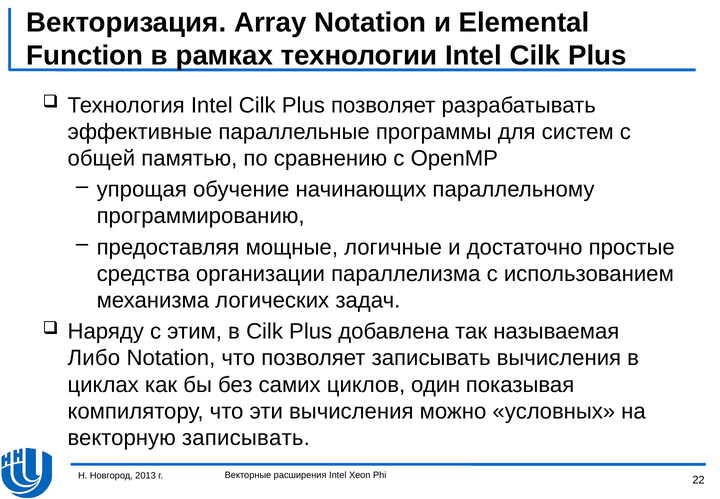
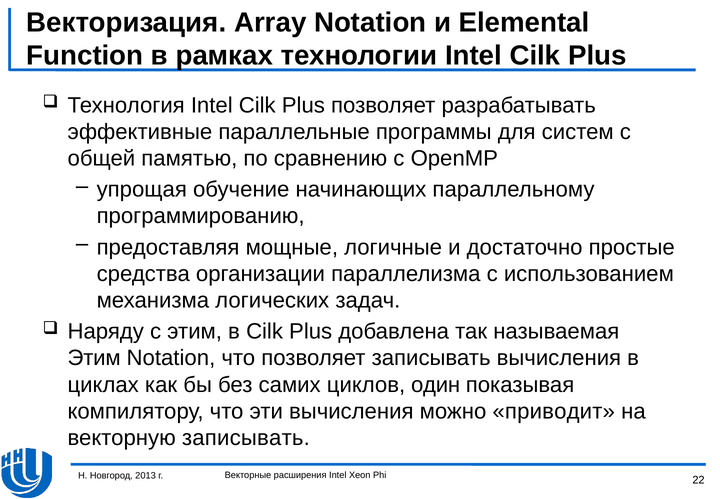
Либо: Либо -> Этим (94, 358)
условных: условных -> приводит (554, 411)
